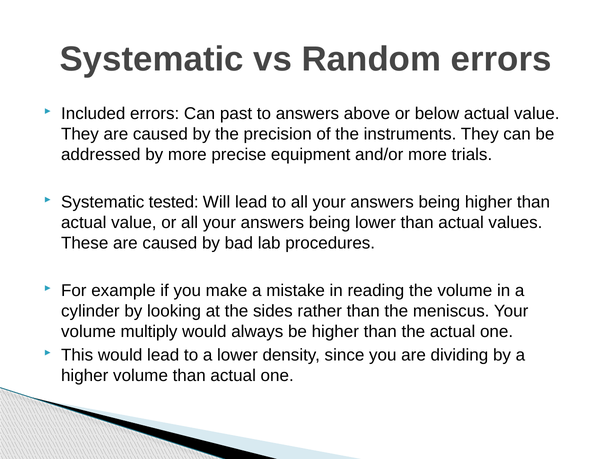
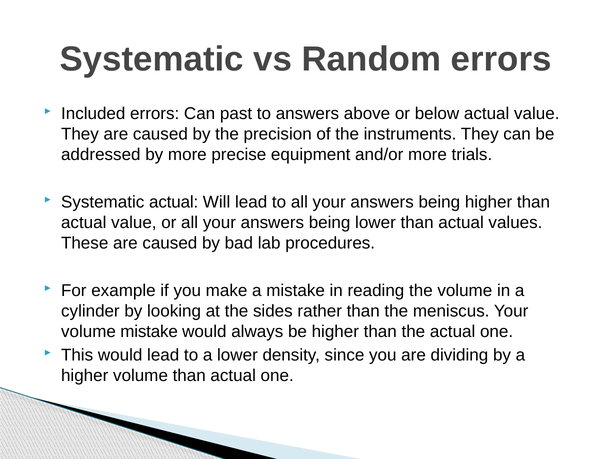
Systematic tested: tested -> actual (174, 202)
volume multiply: multiply -> mistake (149, 331)
